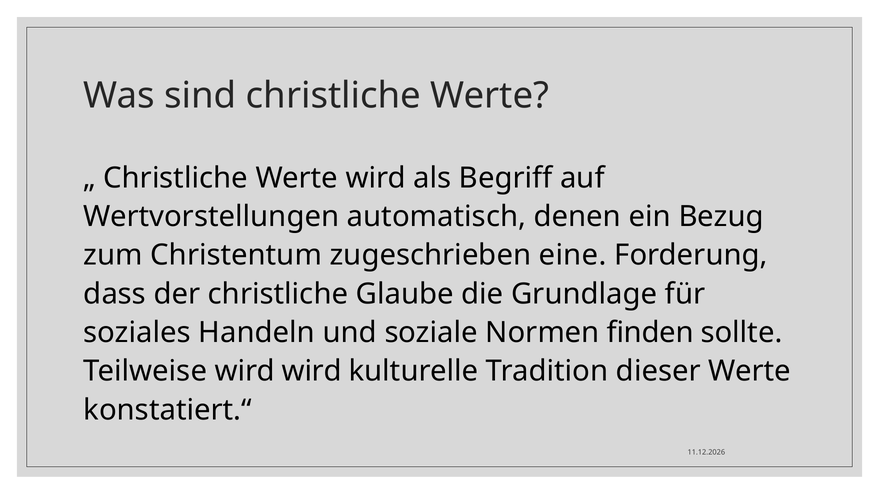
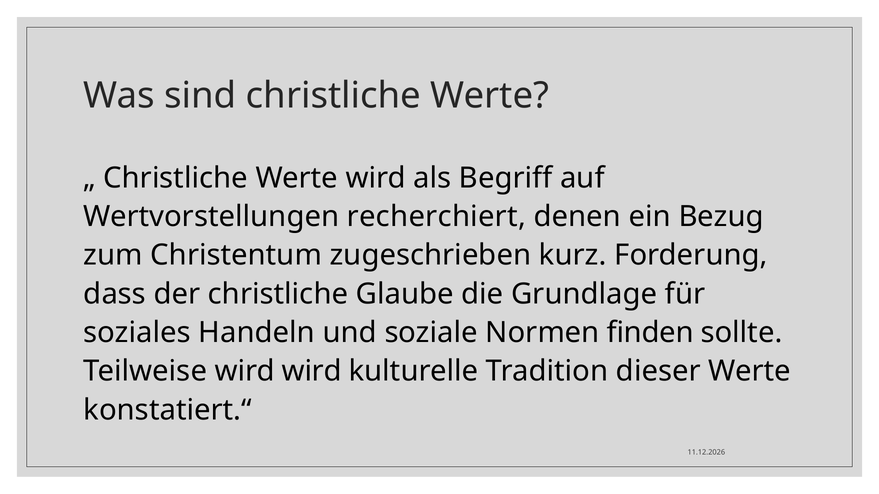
automatisch: automatisch -> recherchiert (436, 217)
eine: eine -> kurz (573, 255)
